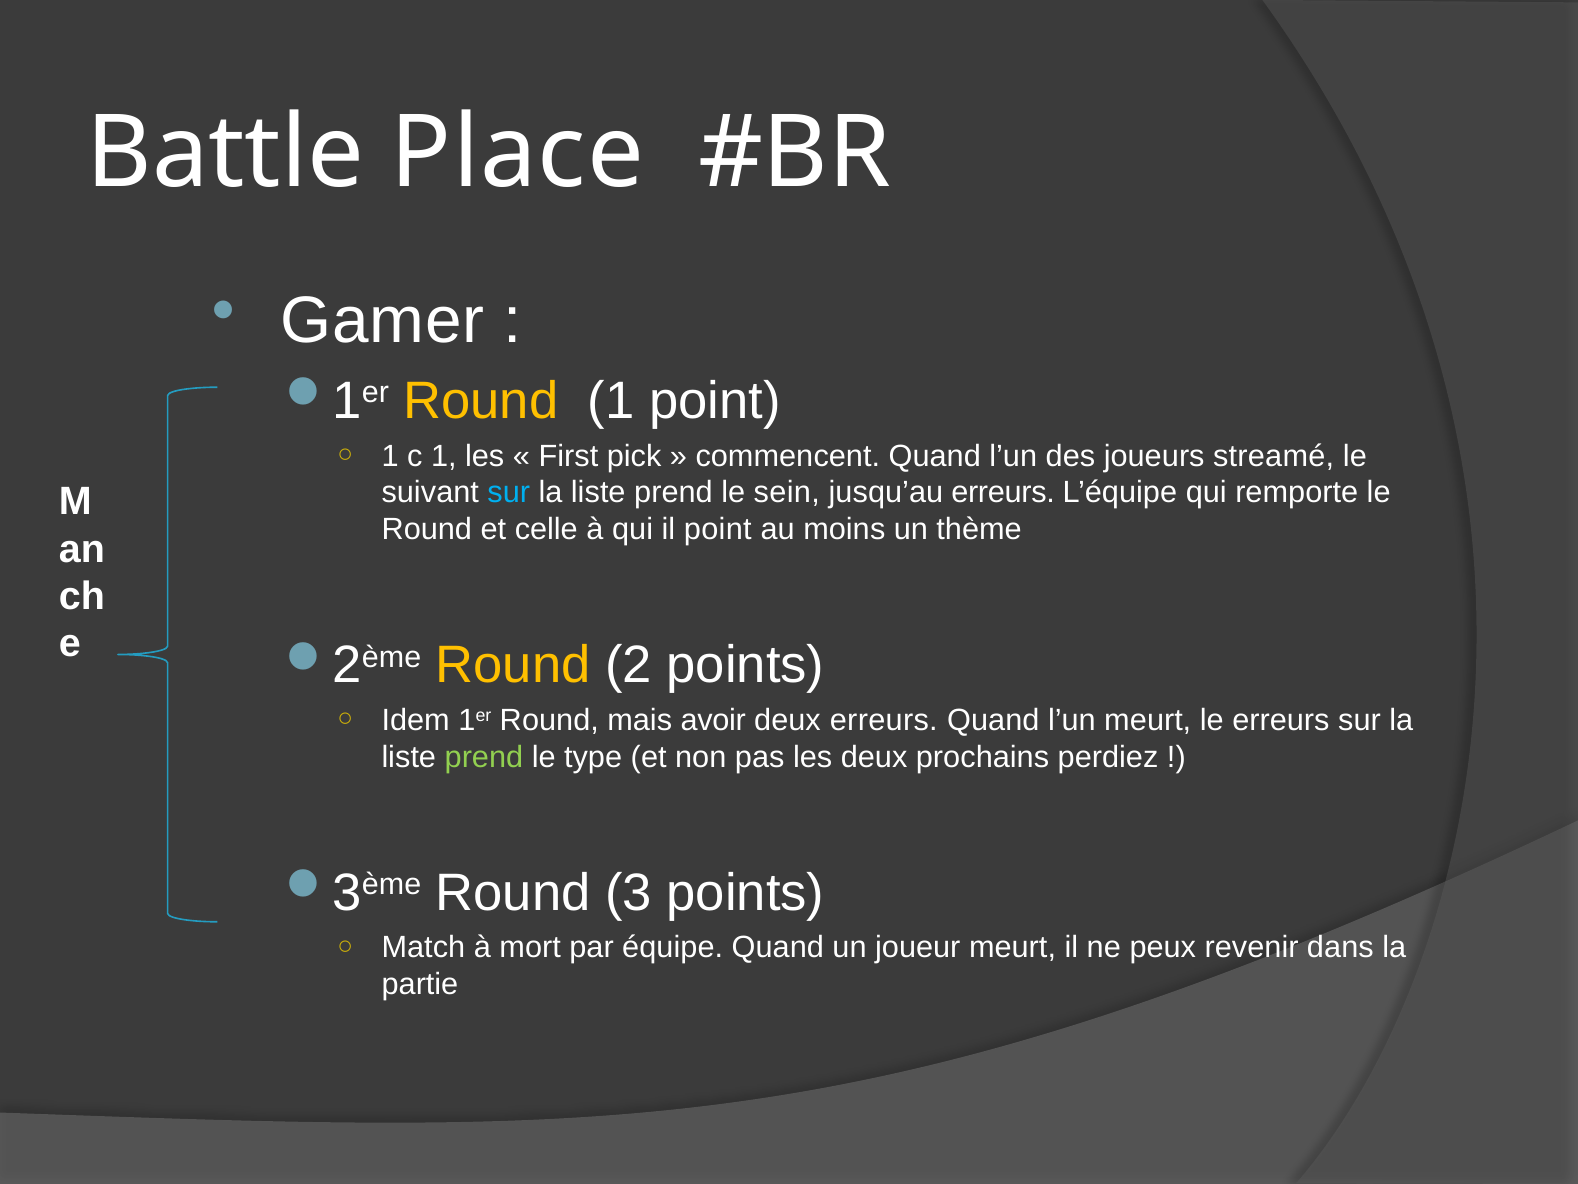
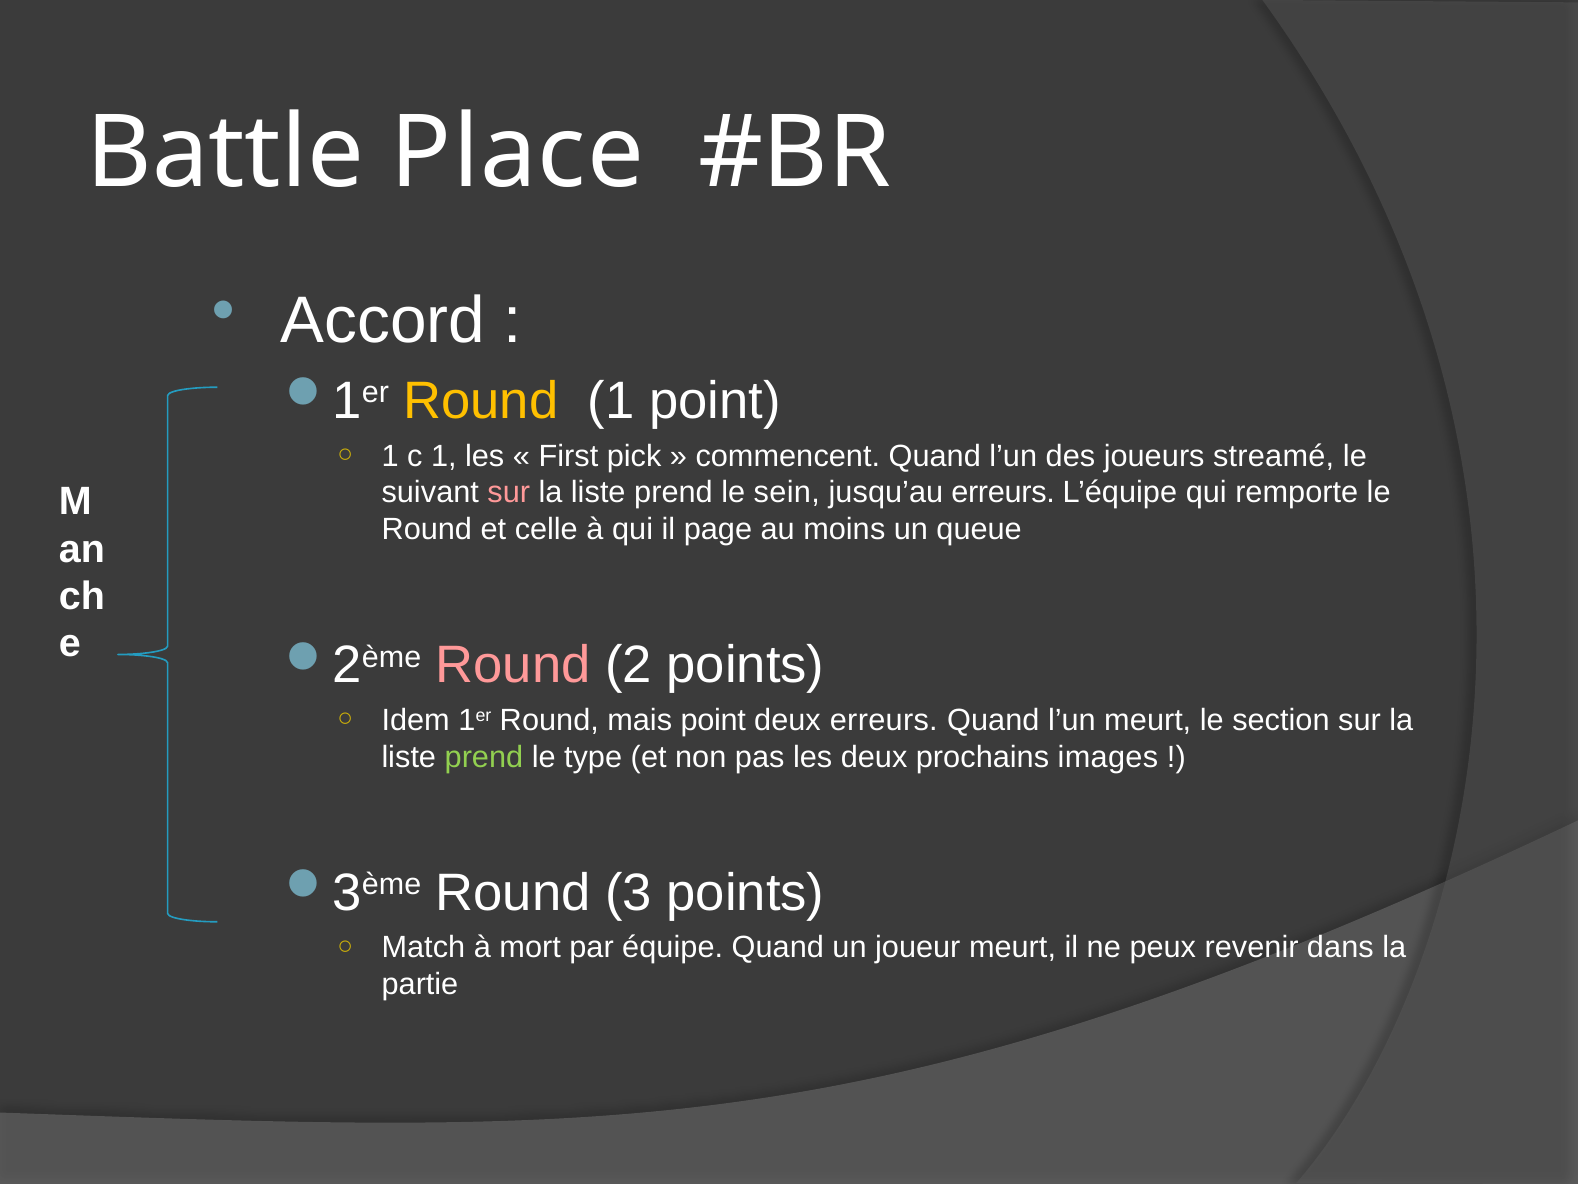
Gamer: Gamer -> Accord (383, 320)
sur colour: light blue -> pink (509, 493)
il point: point -> page (718, 529)
thème: thème -> queue (979, 529)
Round colour: yellow -> pink (513, 665)
mais avoir: avoir -> point (713, 720)
le erreurs: erreurs -> section (1281, 720)
perdiez: perdiez -> images (1108, 757)
